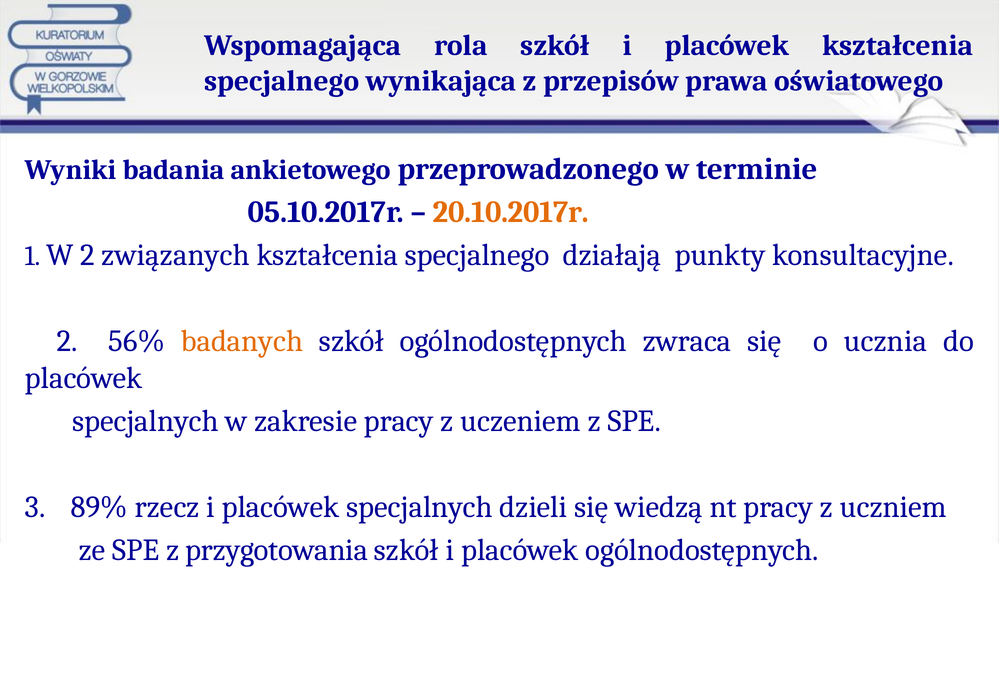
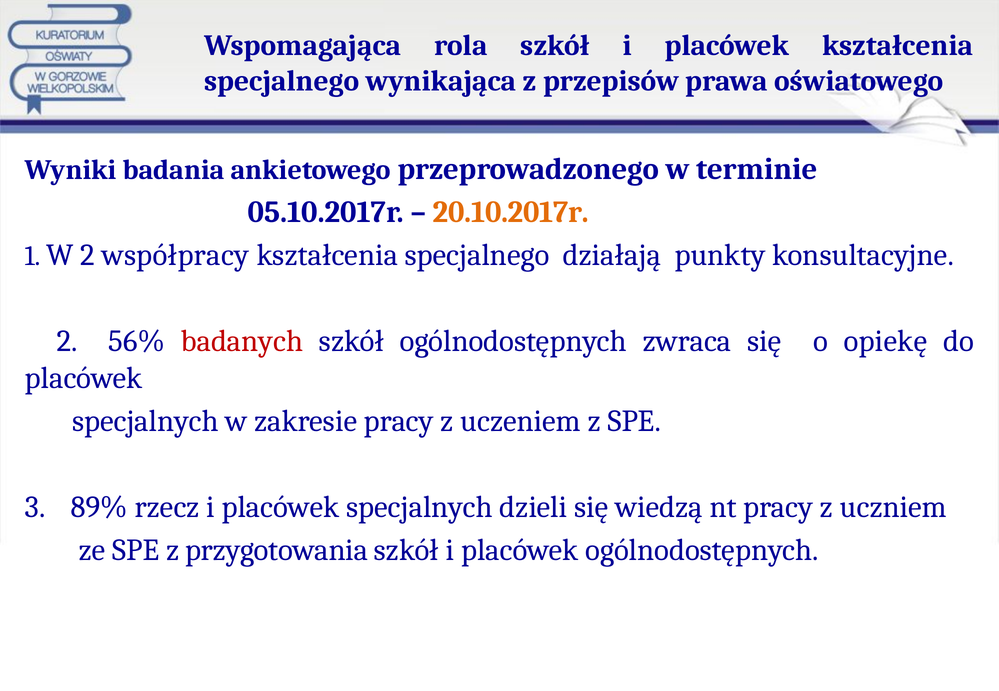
związanych: związanych -> współpracy (175, 255)
badanych colour: orange -> red (242, 341)
ucznia: ucznia -> opiekę (885, 341)
